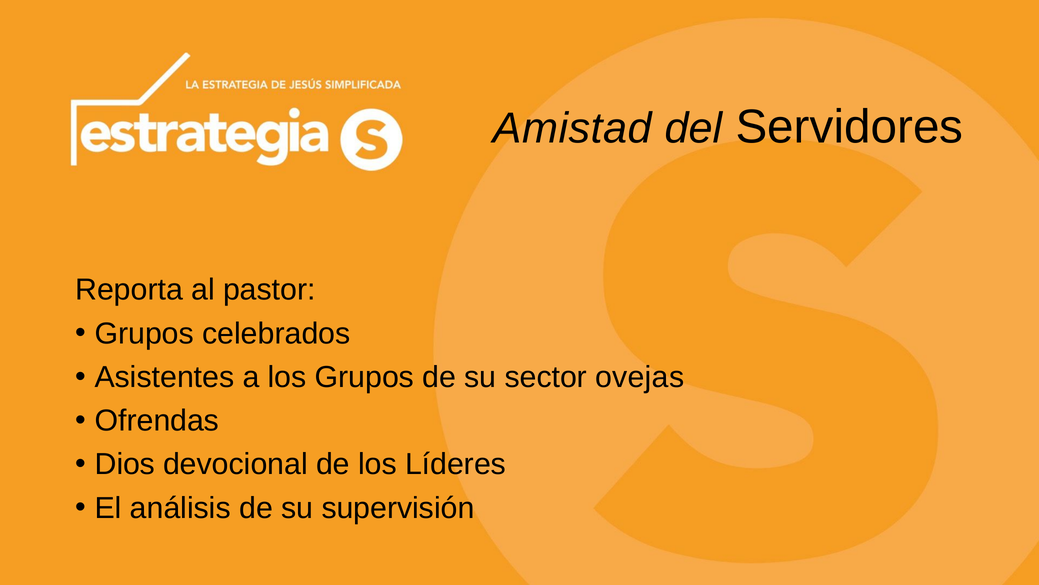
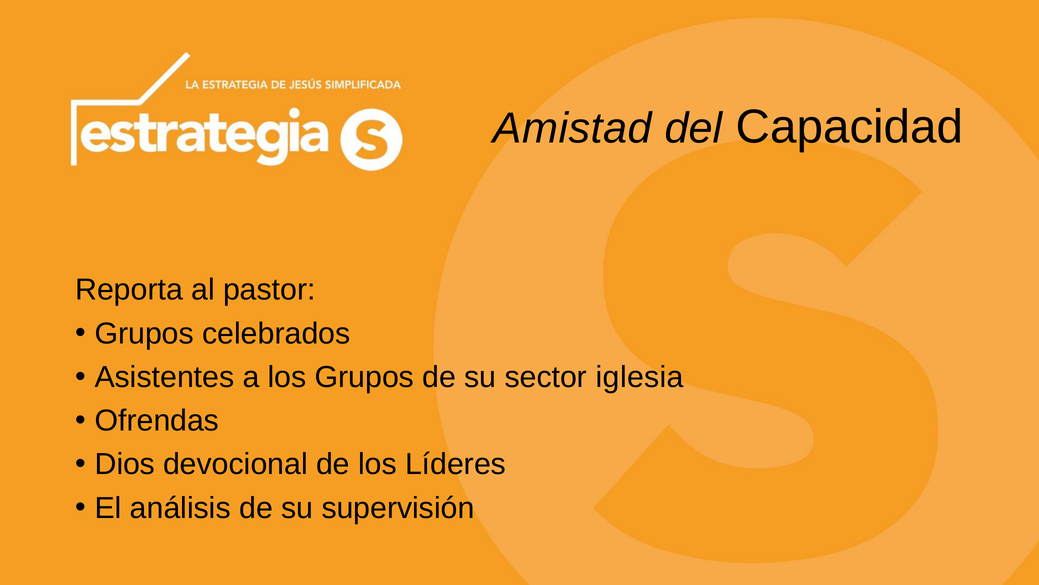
Servidores: Servidores -> Capacidad (850, 127)
ovejas: ovejas -> iglesia (640, 377)
